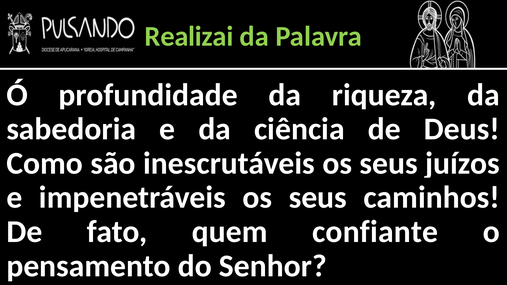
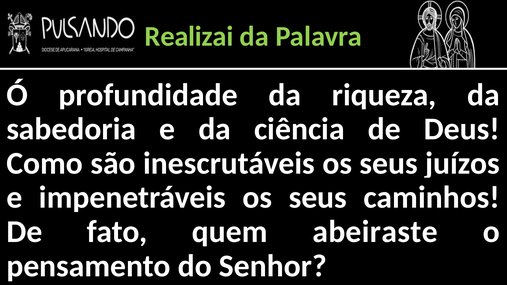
confiante: confiante -> abeiraste (375, 232)
